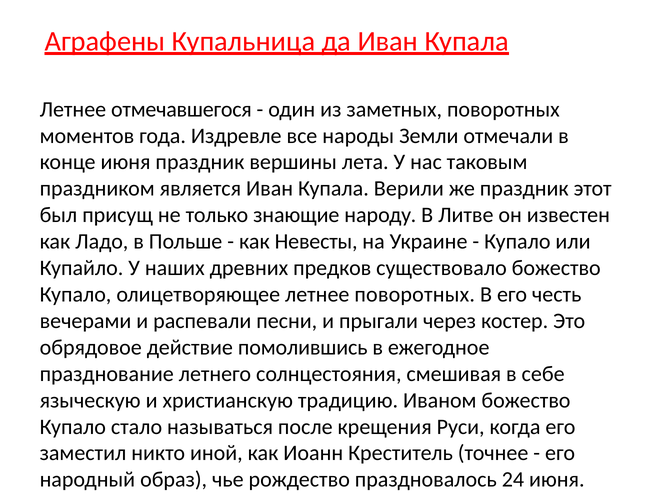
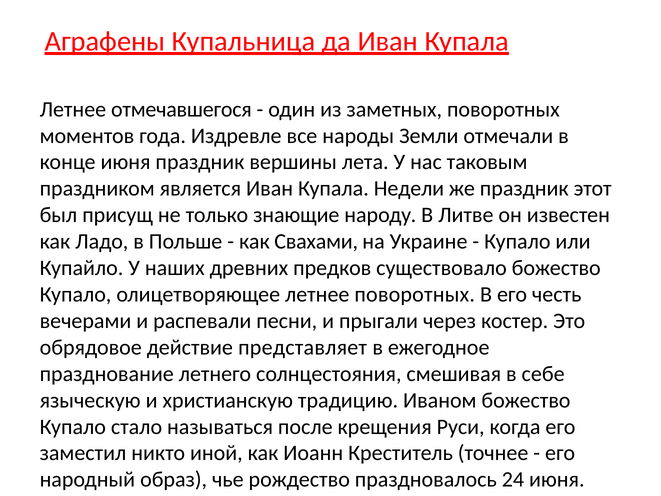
Верили: Верили -> Недели (409, 189)
Невесты: Невесты -> Свахами (316, 241)
помолившись: помолившись -> представляет (303, 347)
